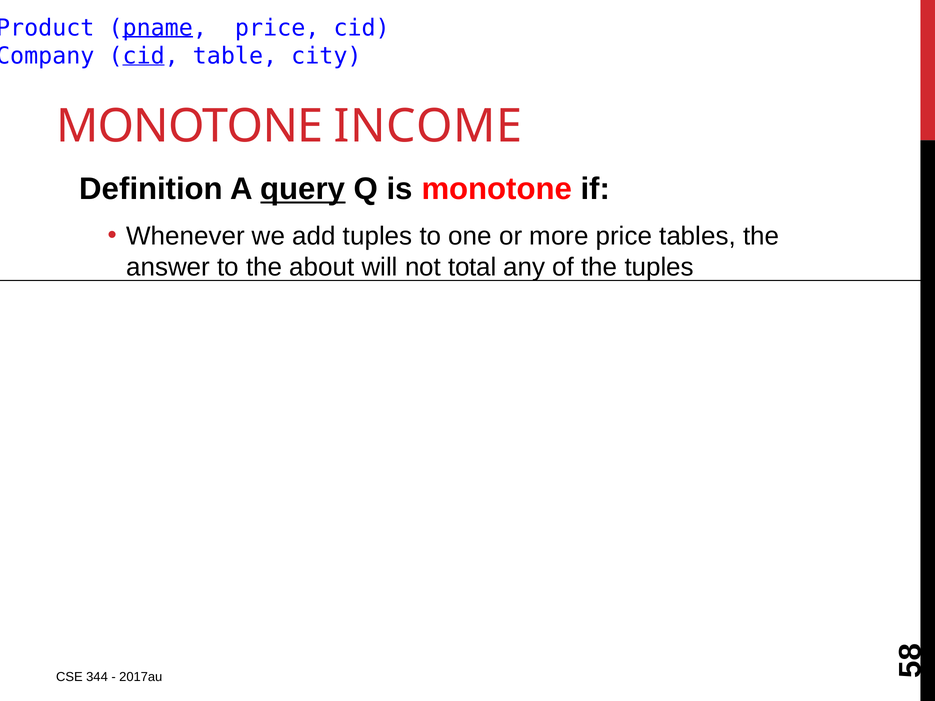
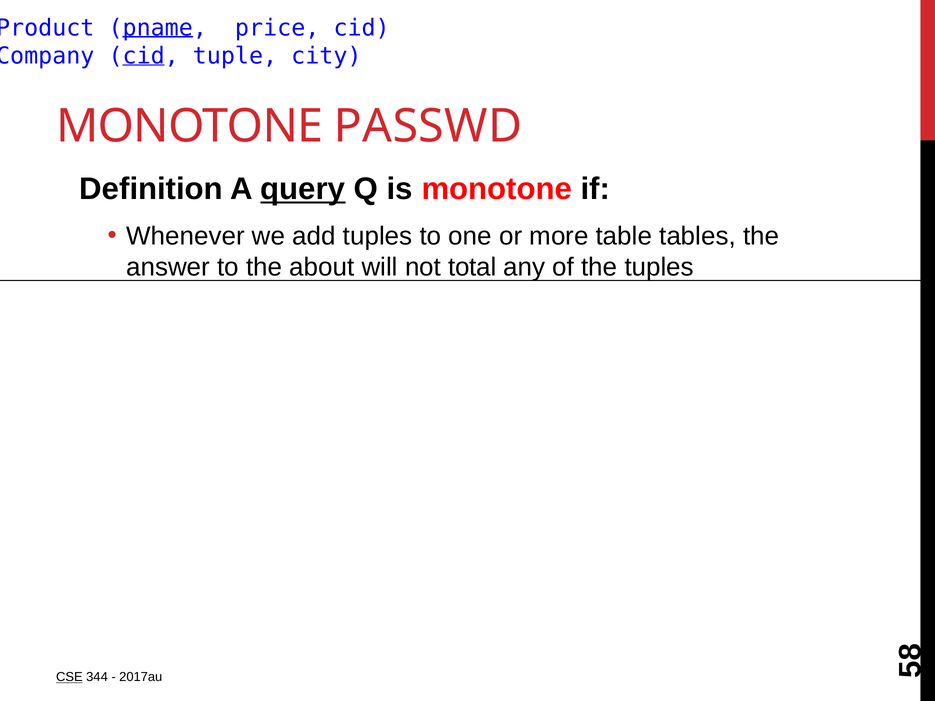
table: table -> tuple (235, 56)
INCOME: INCOME -> PASSWD (428, 126)
more price: price -> table (624, 236)
CSE underline: none -> present (69, 677)
